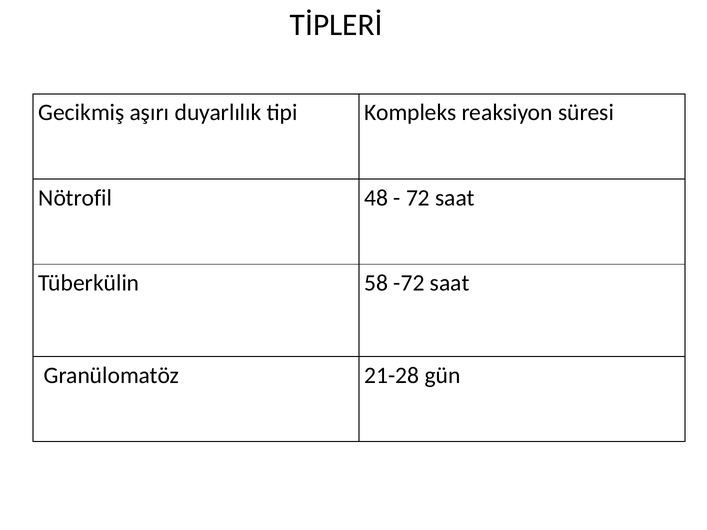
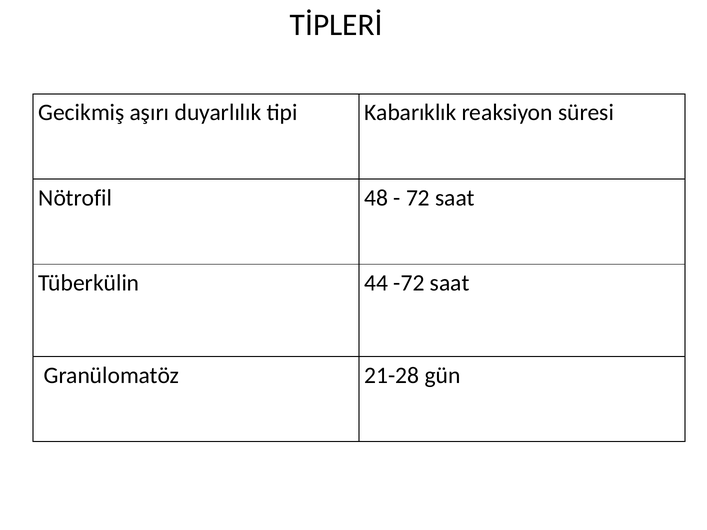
Kompleks: Kompleks -> Kabarıklık (410, 113)
58: 58 -> 44 (376, 283)
